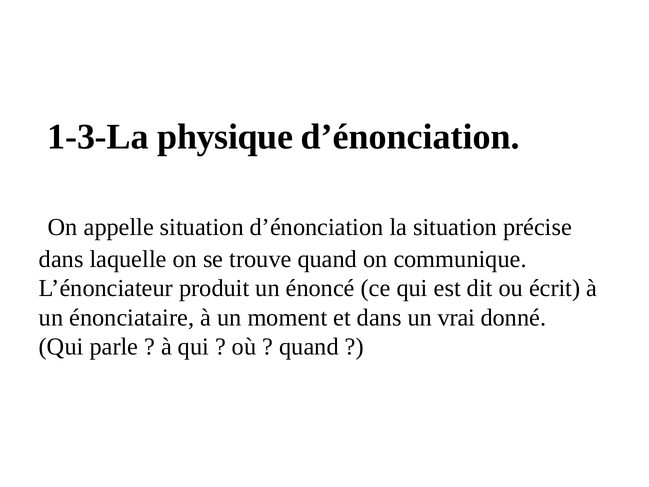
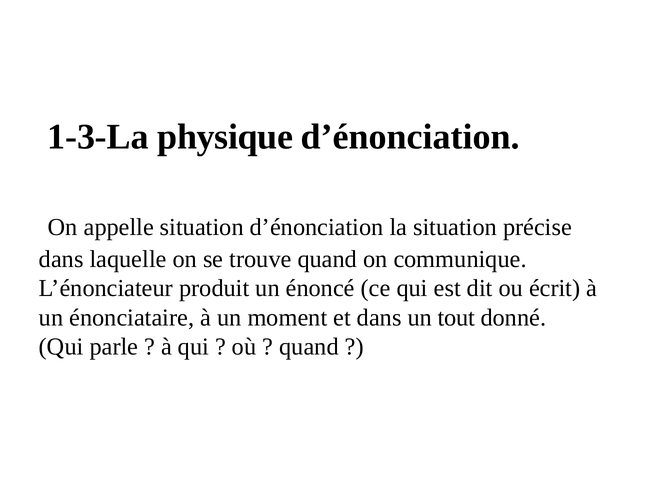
vrai: vrai -> tout (456, 317)
